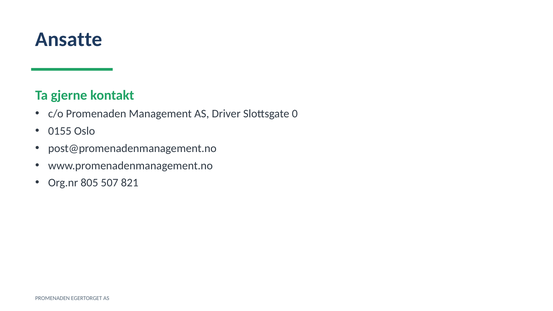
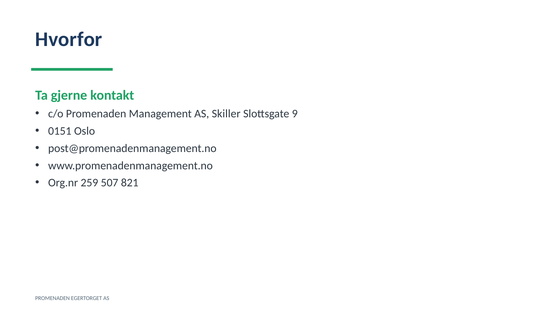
Ansatte: Ansatte -> Hvorfor (69, 39)
Driver: Driver -> Skiller (226, 114)
0: 0 -> 9 (295, 114)
0155: 0155 -> 0151 (60, 131)
805: 805 -> 259 (89, 183)
